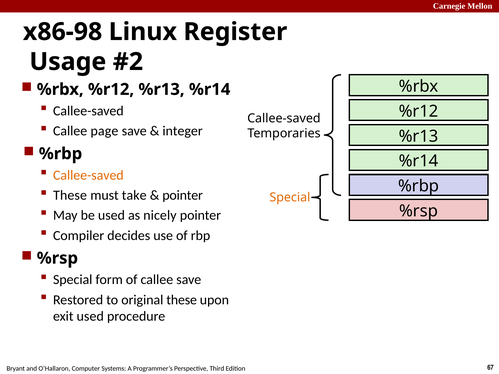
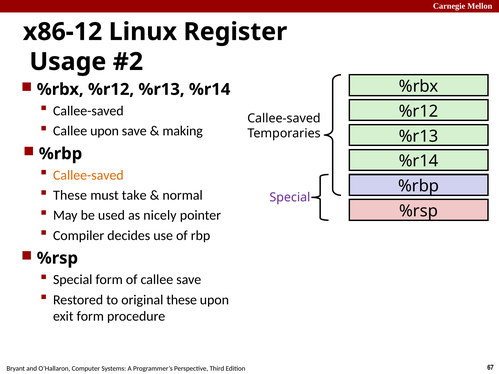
x86-98: x86-98 -> x86-12 (63, 32)
Callee page: page -> upon (105, 131)
integer: integer -> making (183, 131)
pointer: pointer -> normal (183, 195)
Special colour: orange -> purple (290, 198)
exit used: used -> form (90, 317)
